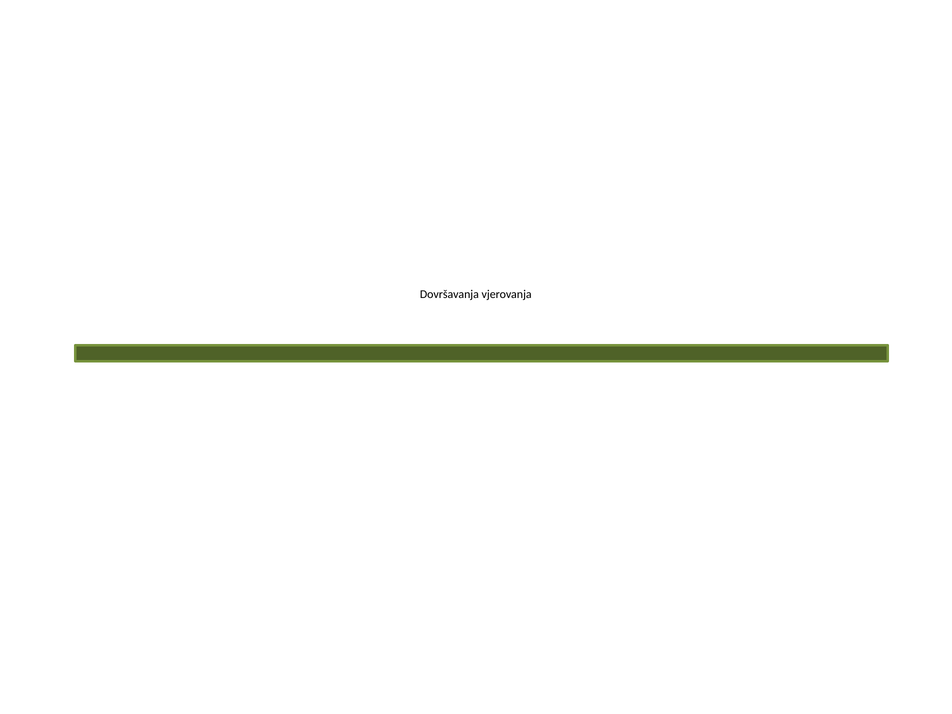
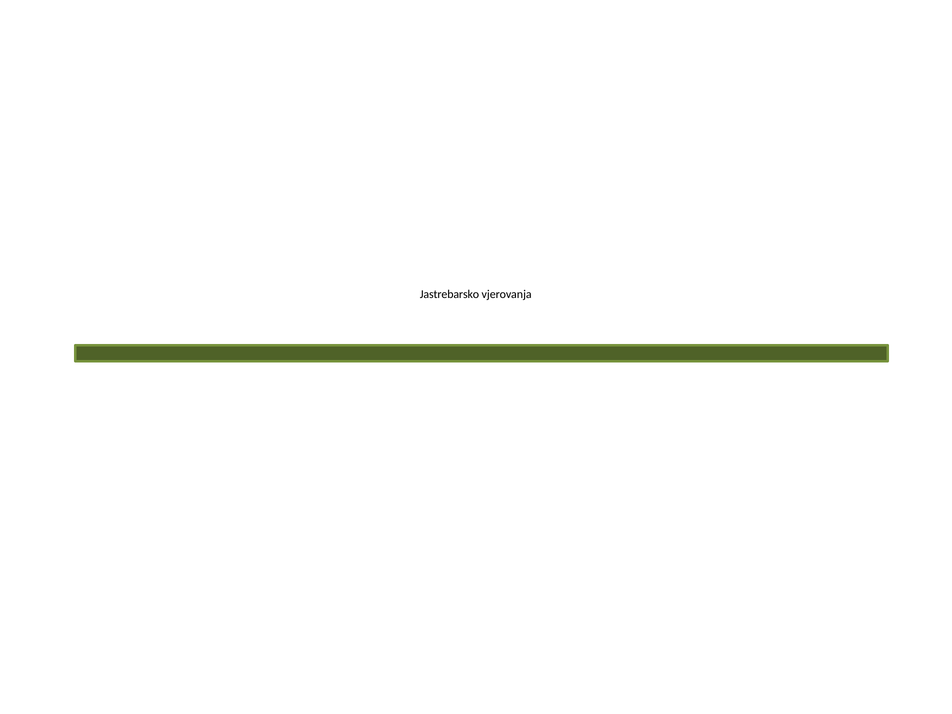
Dovršavanja: Dovršavanja -> Jastrebarsko (449, 294)
